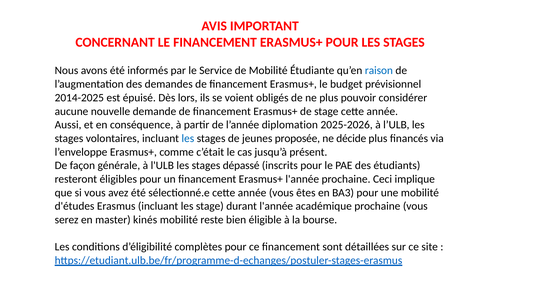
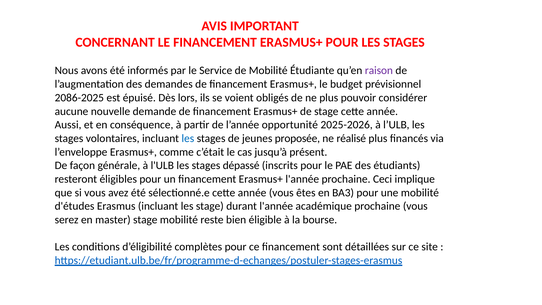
raison colour: blue -> purple (379, 71)
2014-2025: 2014-2025 -> 2086-2025 (79, 98)
diplomation: diplomation -> opportunité (290, 125)
décide: décide -> réalisé (351, 138)
master kinés: kinés -> stage (145, 220)
